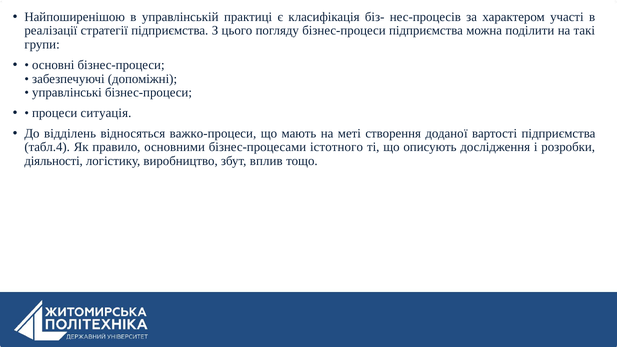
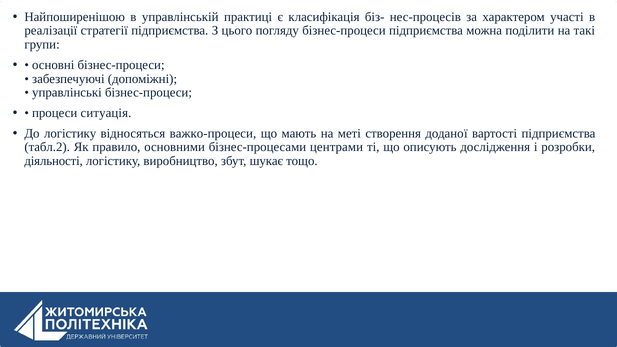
До відділень: відділень -> логістику (70, 133)
табл.4: табл.4 -> табл.2 (47, 147)
істотного: істотного -> центрами (337, 147)
вплив: вплив -> шукає (266, 161)
